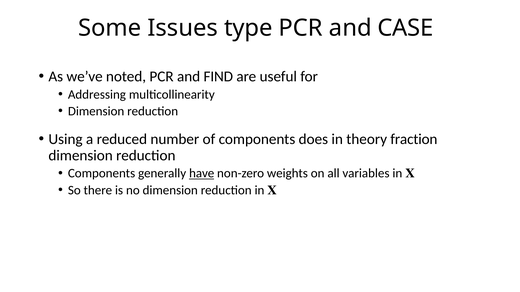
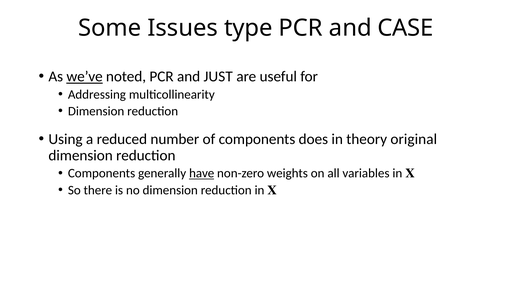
we’ve underline: none -> present (85, 77)
FIND: FIND -> JUST (218, 77)
fraction: fraction -> original (414, 139)
